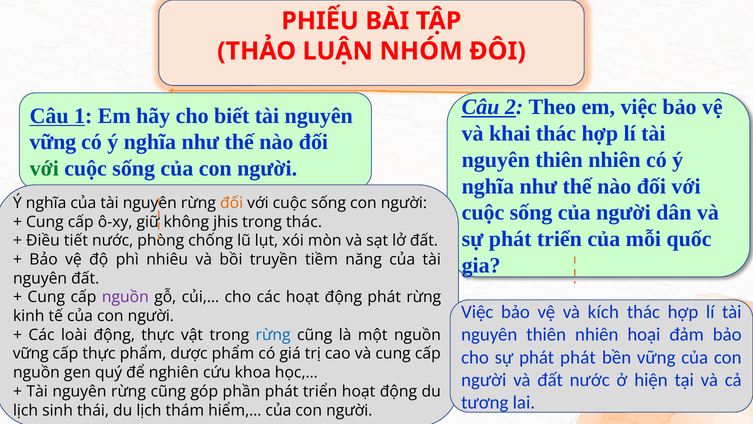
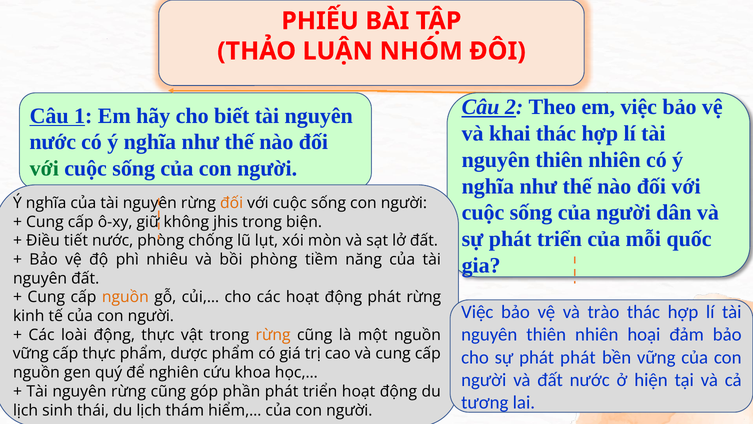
vững: vững -> nước (53, 142)
trong thác: thác -> biện (304, 222)
bồi truyền: truyền -> phòng (274, 259)
nguồn colour: purple -> orange (125, 297)
kích: kích -> trào (603, 312)
rừng colour: blue -> orange (273, 335)
